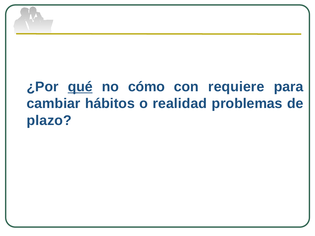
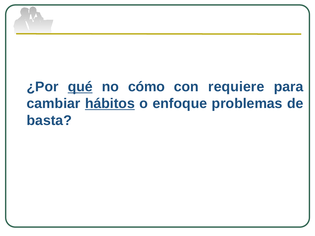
hábitos underline: none -> present (110, 104)
realidad: realidad -> enfoque (180, 104)
plazo: plazo -> basta (49, 121)
